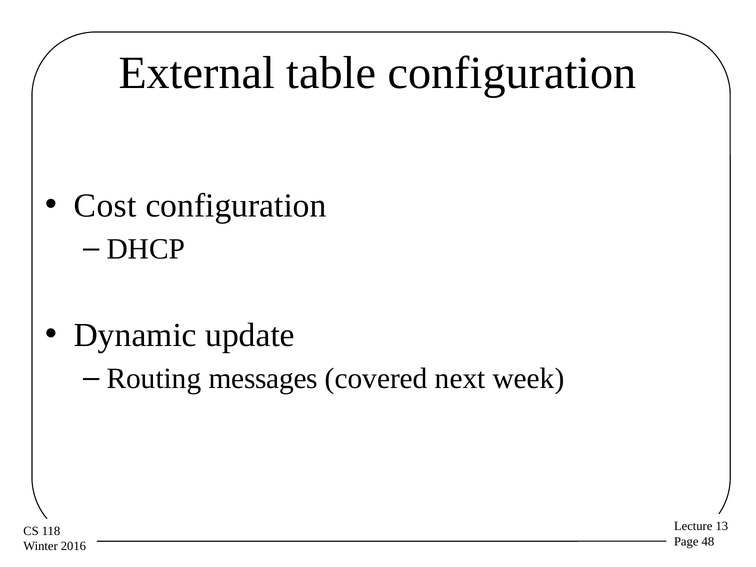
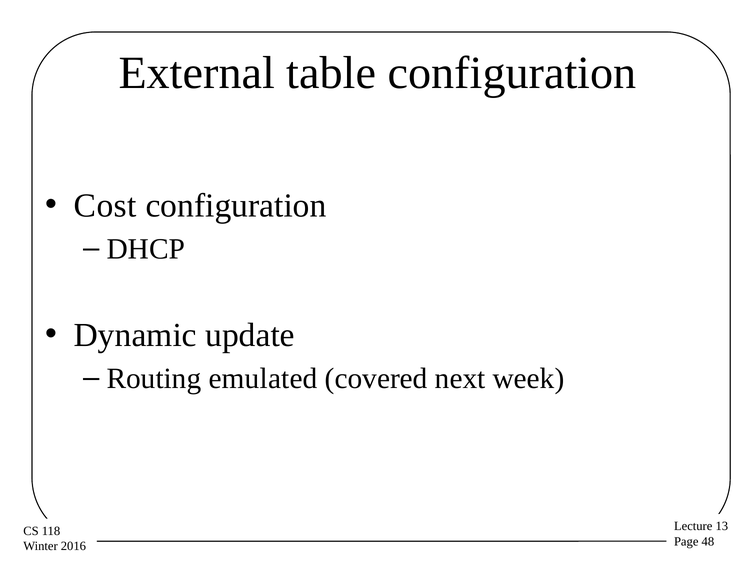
messages: messages -> emulated (263, 379)
